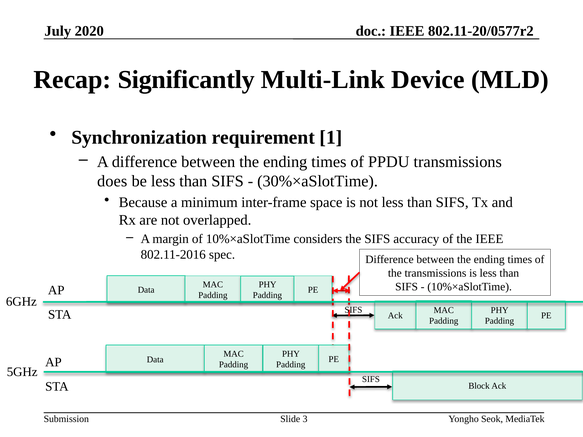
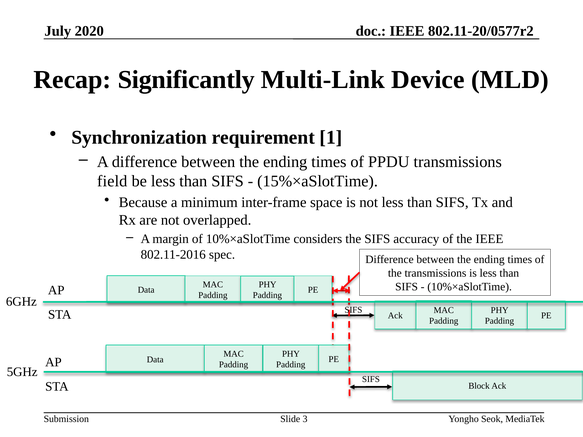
does: does -> field (112, 181)
30%×aSlotTime: 30%×aSlotTime -> 15%×aSlotTime (318, 181)
